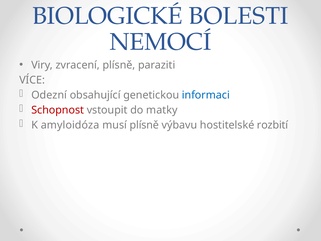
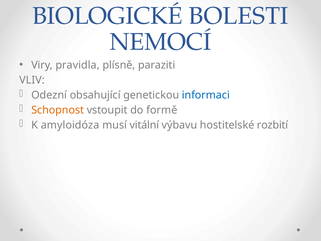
zvracení: zvracení -> pravidla (78, 65)
VÍCE: VÍCE -> VLIV (32, 80)
Schopnost colour: red -> orange (58, 110)
matky: matky -> formě (162, 110)
musí plísně: plísně -> vitální (144, 125)
